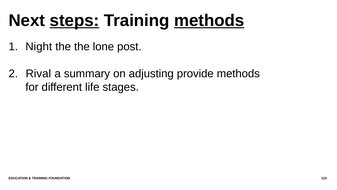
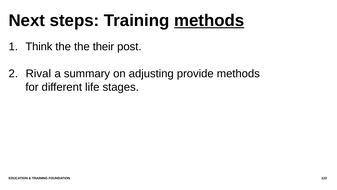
steps underline: present -> none (75, 20)
Night: Night -> Think (39, 47)
lone: lone -> their (103, 47)
